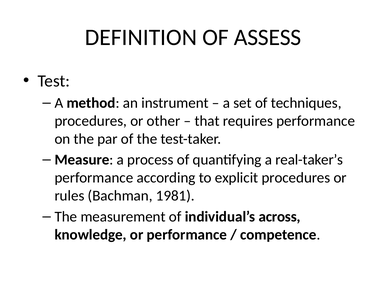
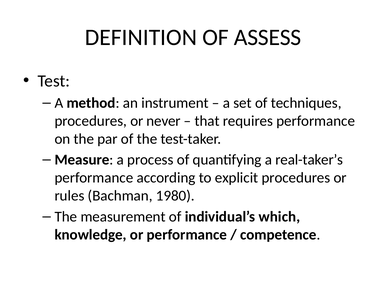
other: other -> never (164, 121)
1981: 1981 -> 1980 (175, 196)
across: across -> which (279, 217)
